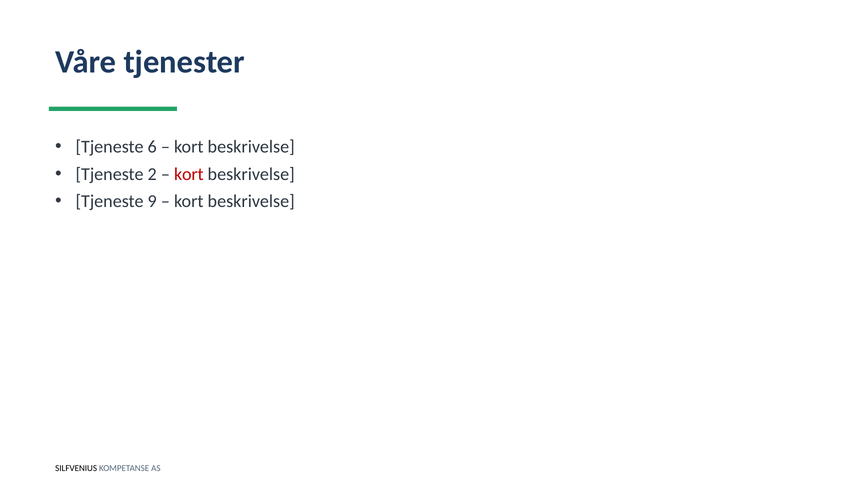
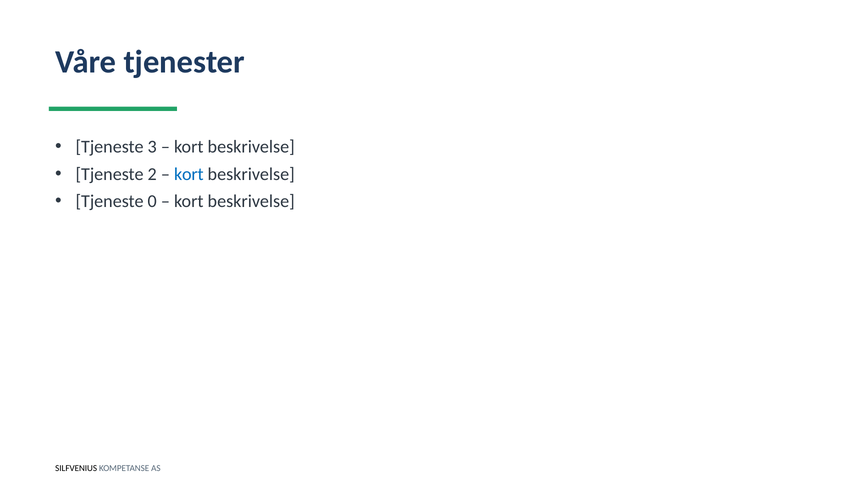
6: 6 -> 3 (152, 147)
kort colour: red -> blue (189, 174)
9: 9 -> 0 (152, 201)
